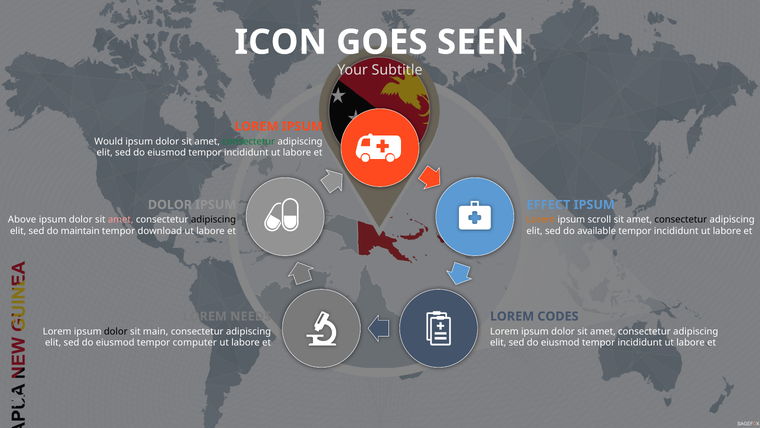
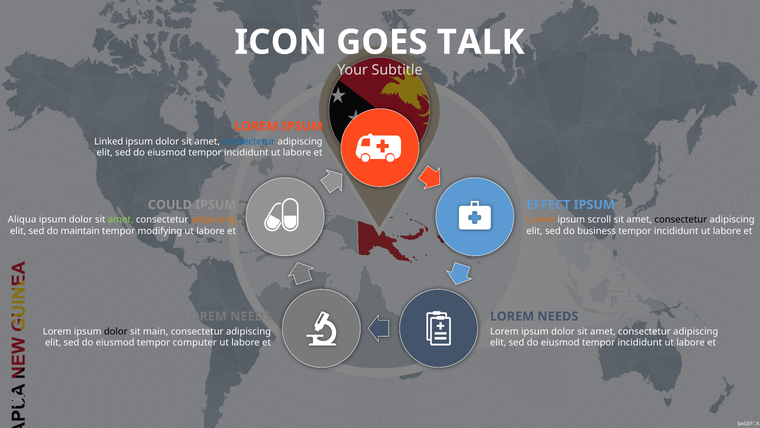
SEEN: SEEN -> TALK (481, 42)
Would: Would -> Linked (109, 141)
consectetur colour: green -> blue (249, 141)
DOLOR: DOLOR -> COULD (170, 205)
Above: Above -> Aliqua (22, 220)
amet colour: pink -> light green (121, 220)
adipiscing colour: black -> orange (214, 220)
download: download -> modifying (160, 231)
available: available -> business (597, 231)
CODES: CODES -> NEEDS (558, 316)
